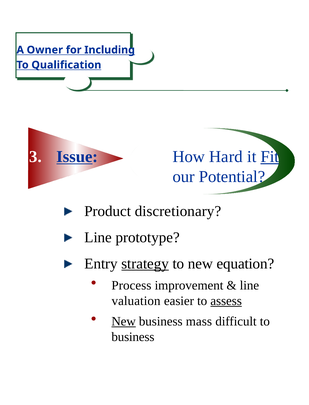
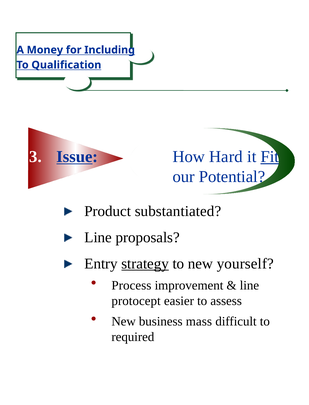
Owner: Owner -> Money (45, 50)
discretionary: discretionary -> substantiated (178, 211)
prototype: prototype -> proposals (148, 238)
equation: equation -> yourself (245, 264)
valuation: valuation -> protocept (136, 301)
assess underline: present -> none (226, 301)
New underline: present -> none (124, 322)
business: business -> required (133, 337)
